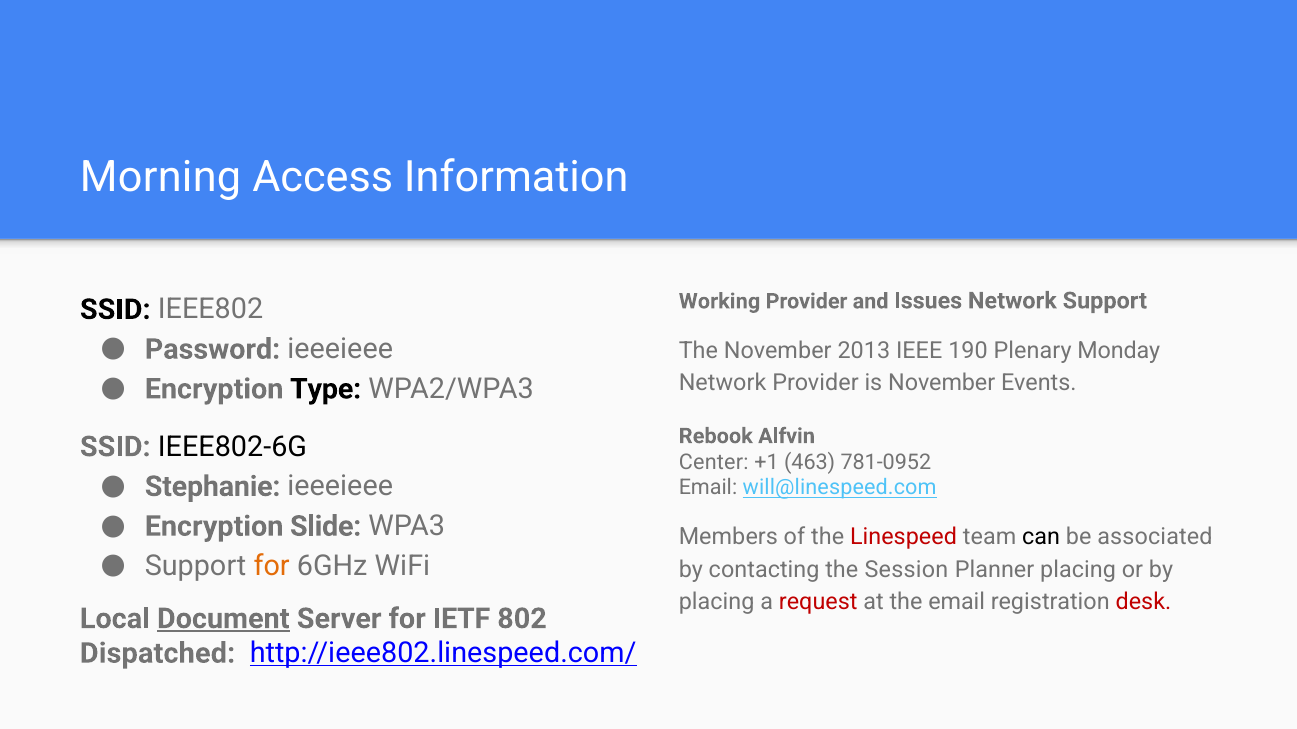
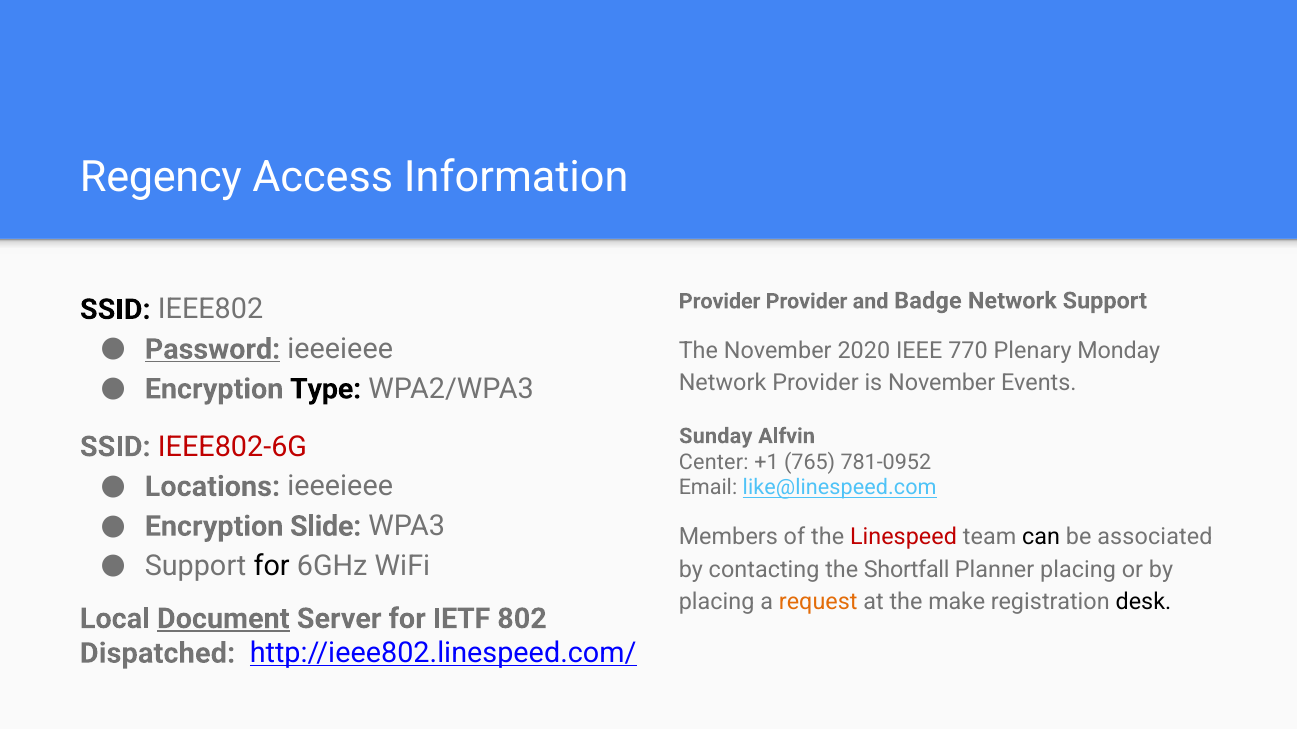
Morning: Morning -> Regency (161, 178)
Working: Working -> Provider (720, 302)
Issues: Issues -> Badge (928, 301)
Password underline: none -> present (212, 350)
2013: 2013 -> 2020 (864, 351)
190: 190 -> 770 (968, 351)
Rebook: Rebook -> Sunday (716, 436)
IEEE802-6G colour: black -> red (232, 447)
463: 463 -> 765 (810, 462)
Stephanie: Stephanie -> Locations (212, 487)
will@linespeed.com: will@linespeed.com -> like@linespeed.com (840, 488)
for colour: orange -> black (272, 566)
Session: Session -> Shortfall (907, 570)
request colour: red -> orange (818, 602)
the email: email -> make (957, 602)
desk colour: red -> black (1143, 602)
